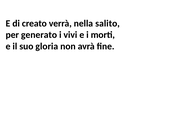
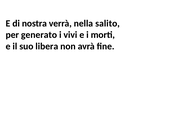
creato: creato -> nostra (34, 23)
gloria: gloria -> libera (47, 46)
